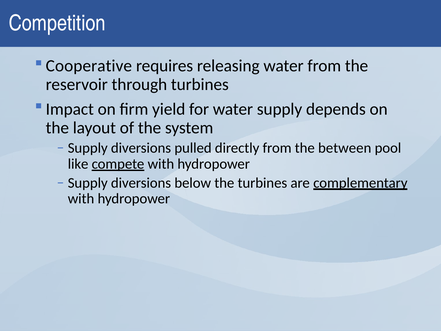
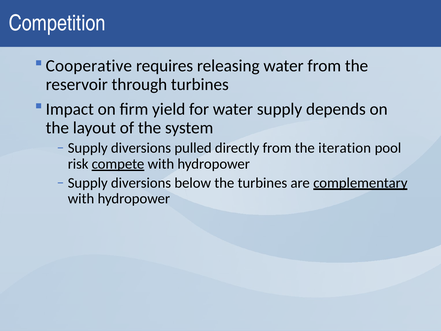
between: between -> iteration (345, 148)
like: like -> risk (78, 164)
